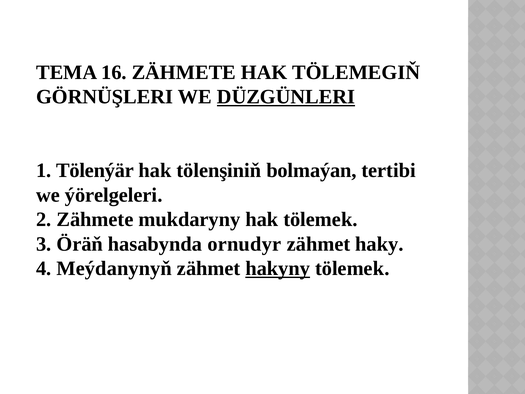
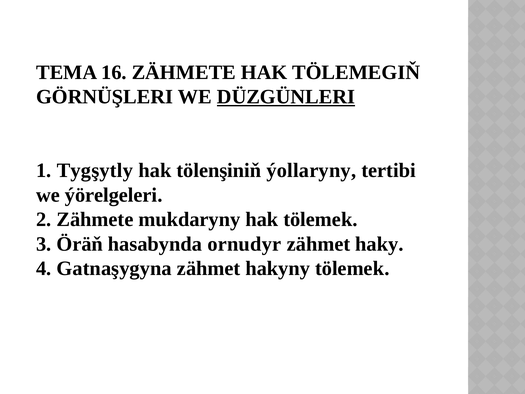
Tölenýär: Tölenýär -> Tygşytly (95, 170)
bolmaýan: bolmaýan -> ýollaryny (311, 170)
Meýdanynyň: Meýdanynyň -> Gatnaşygyna (114, 268)
hakyny underline: present -> none (278, 268)
